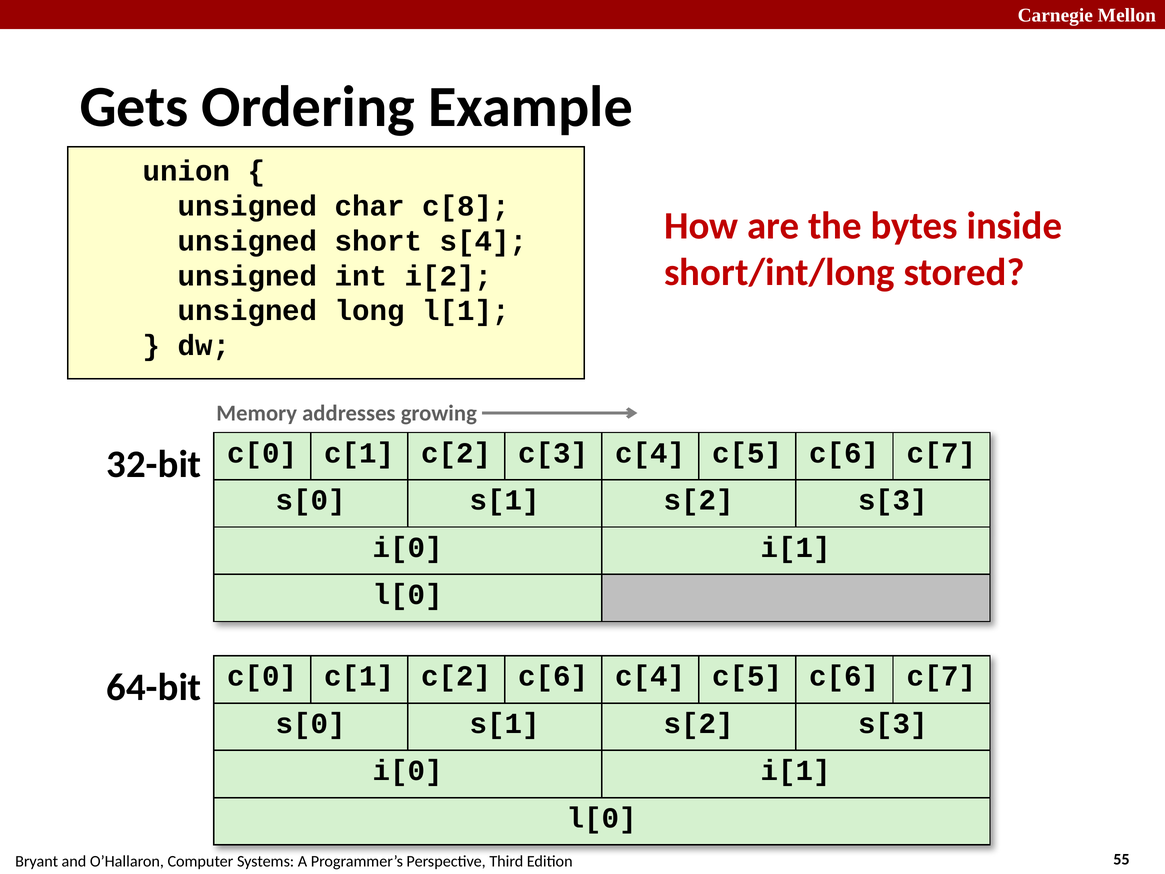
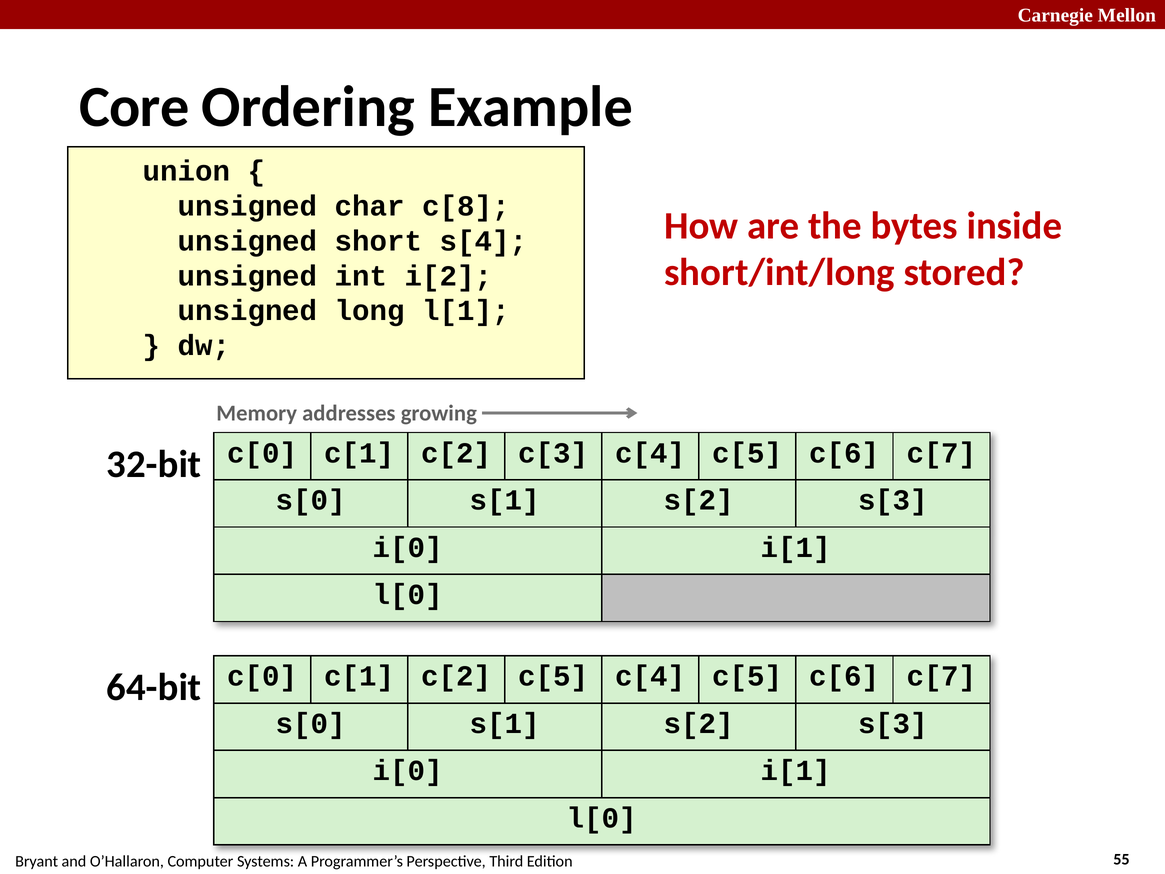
Gets: Gets -> Core (134, 107)
c[2 c[6: c[6 -> c[5 (553, 676)
